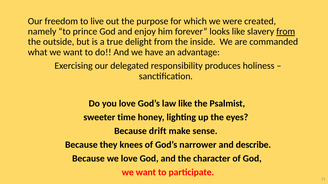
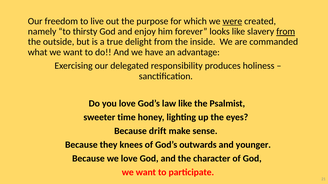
were underline: none -> present (232, 21)
prince: prince -> thirsty (85, 32)
narrower: narrower -> outwards (198, 145)
describe: describe -> younger (253, 145)
